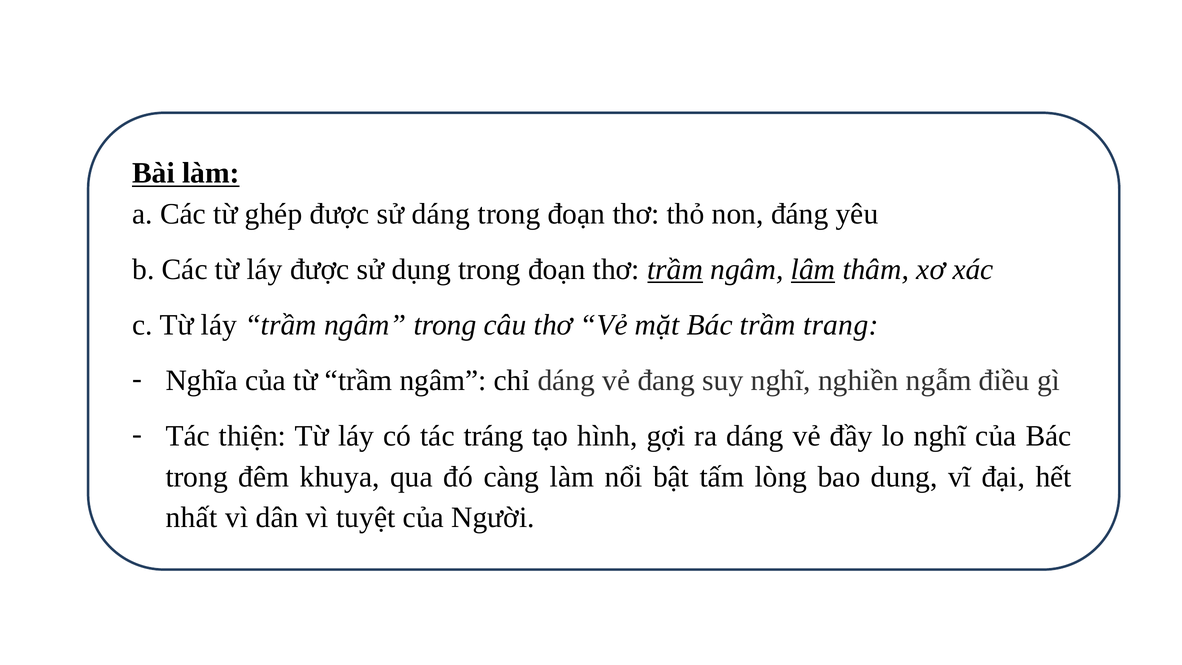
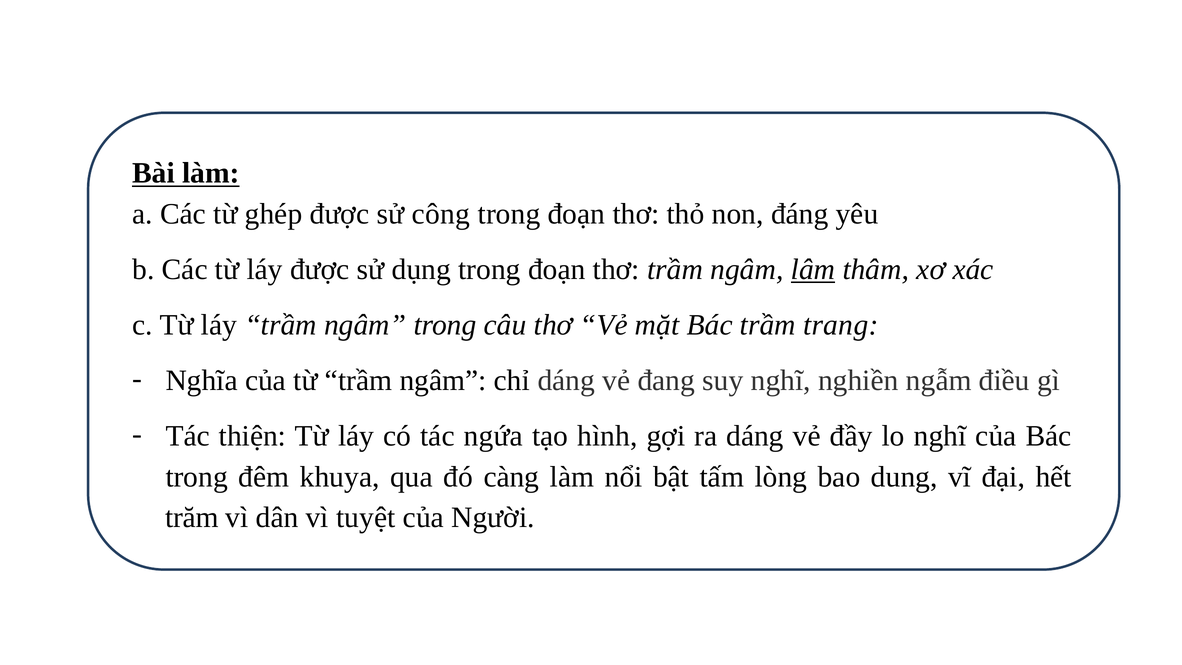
sử dáng: dáng -> công (441, 214)
trầm underline: present -> none (675, 269)
tráng: tráng -> ngứa (493, 436)
nhất: nhất -> trăm (192, 518)
